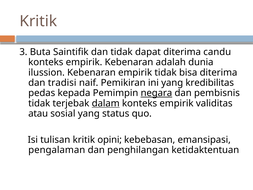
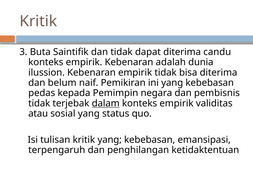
tradisi: tradisi -> belum (62, 83)
ini yang kredibilitas: kredibilitas -> kebebasan (210, 83)
negara underline: present -> none (156, 93)
kritik opini: opini -> yang (110, 140)
pengalaman: pengalaman -> terpengaruh (57, 150)
